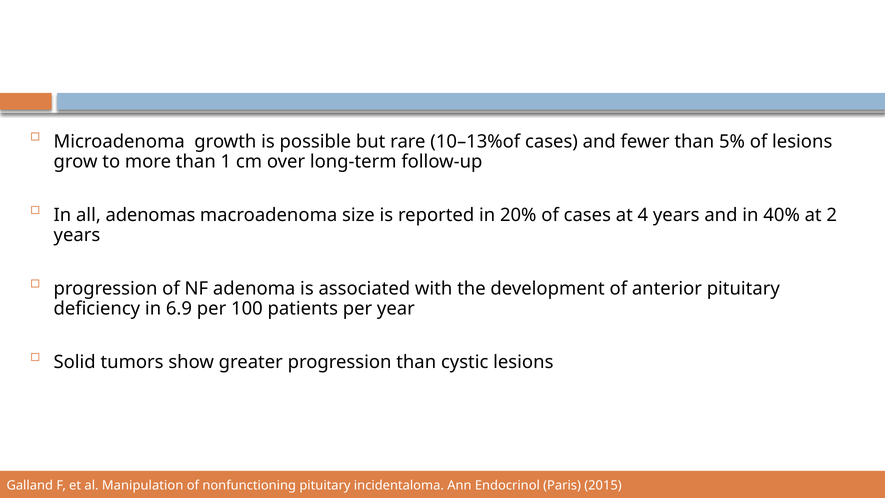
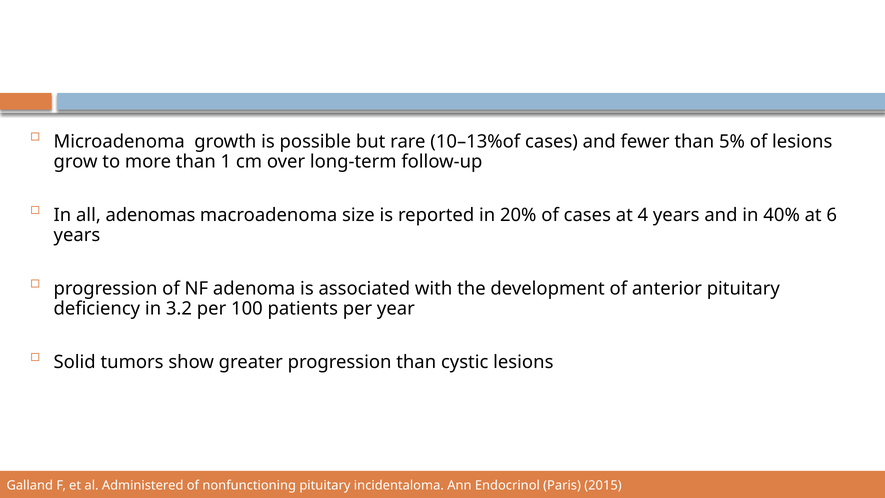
2: 2 -> 6 (832, 215)
6.9: 6.9 -> 3.2 (179, 309)
Manipulation: Manipulation -> Administered (143, 485)
